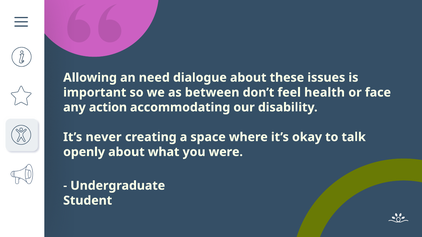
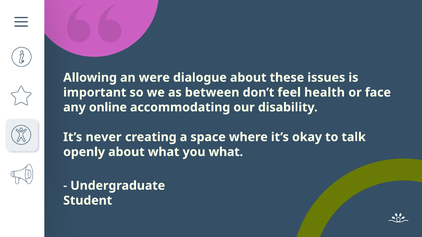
need: need -> were (154, 78)
action: action -> online (108, 107)
you were: were -> what (226, 152)
